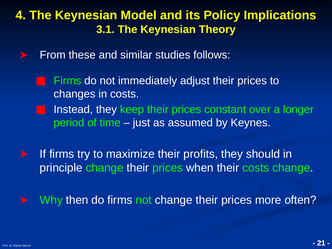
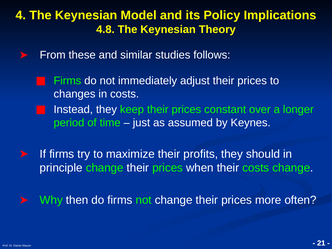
3.1: 3.1 -> 4.8 (105, 29)
